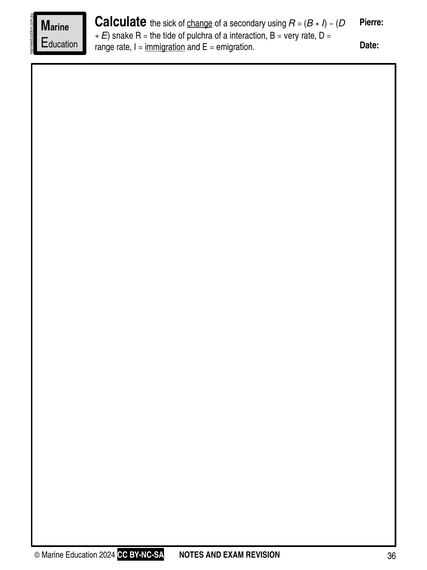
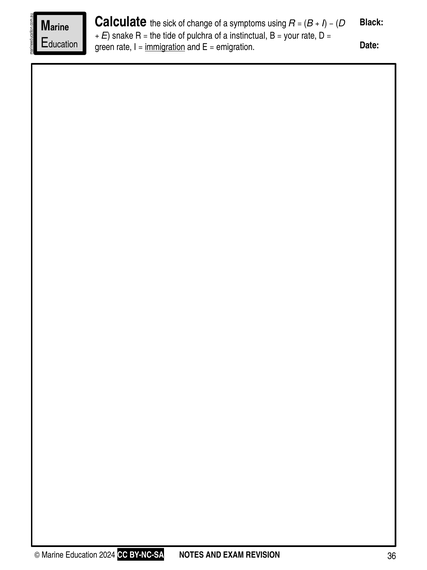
change underline: present -> none (200, 23)
secondary: secondary -> symptoms (248, 23)
Pierre: Pierre -> Black (372, 22)
interaction: interaction -> instinctual (249, 36)
very: very -> your (292, 36)
range: range -> green (105, 47)
